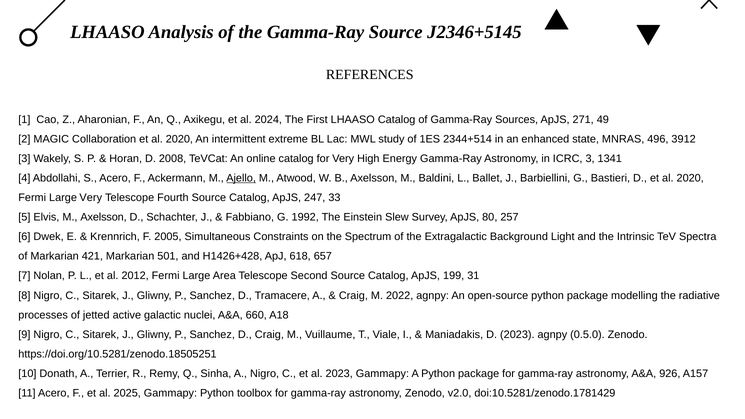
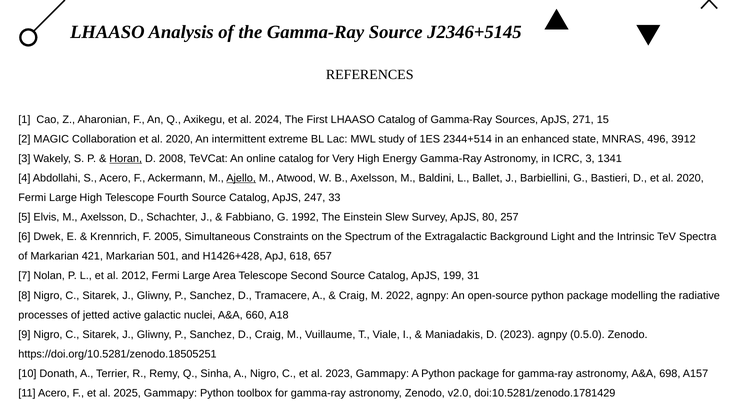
49: 49 -> 15 (603, 119)
Horan underline: none -> present (126, 159)
Large Very: Very -> High (91, 198)
926: 926 -> 698 (670, 374)
